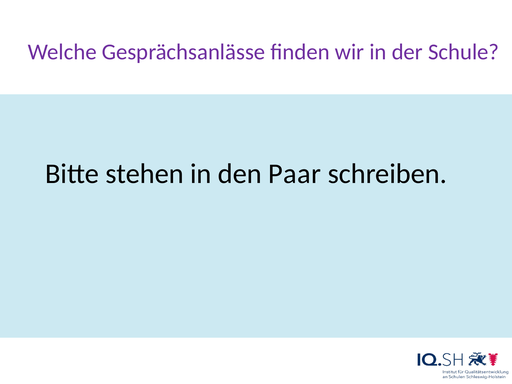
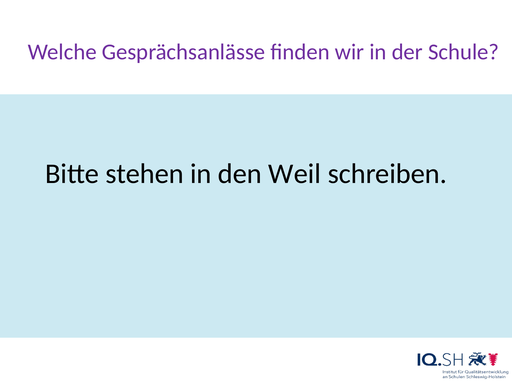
Paar: Paar -> Weil (295, 174)
